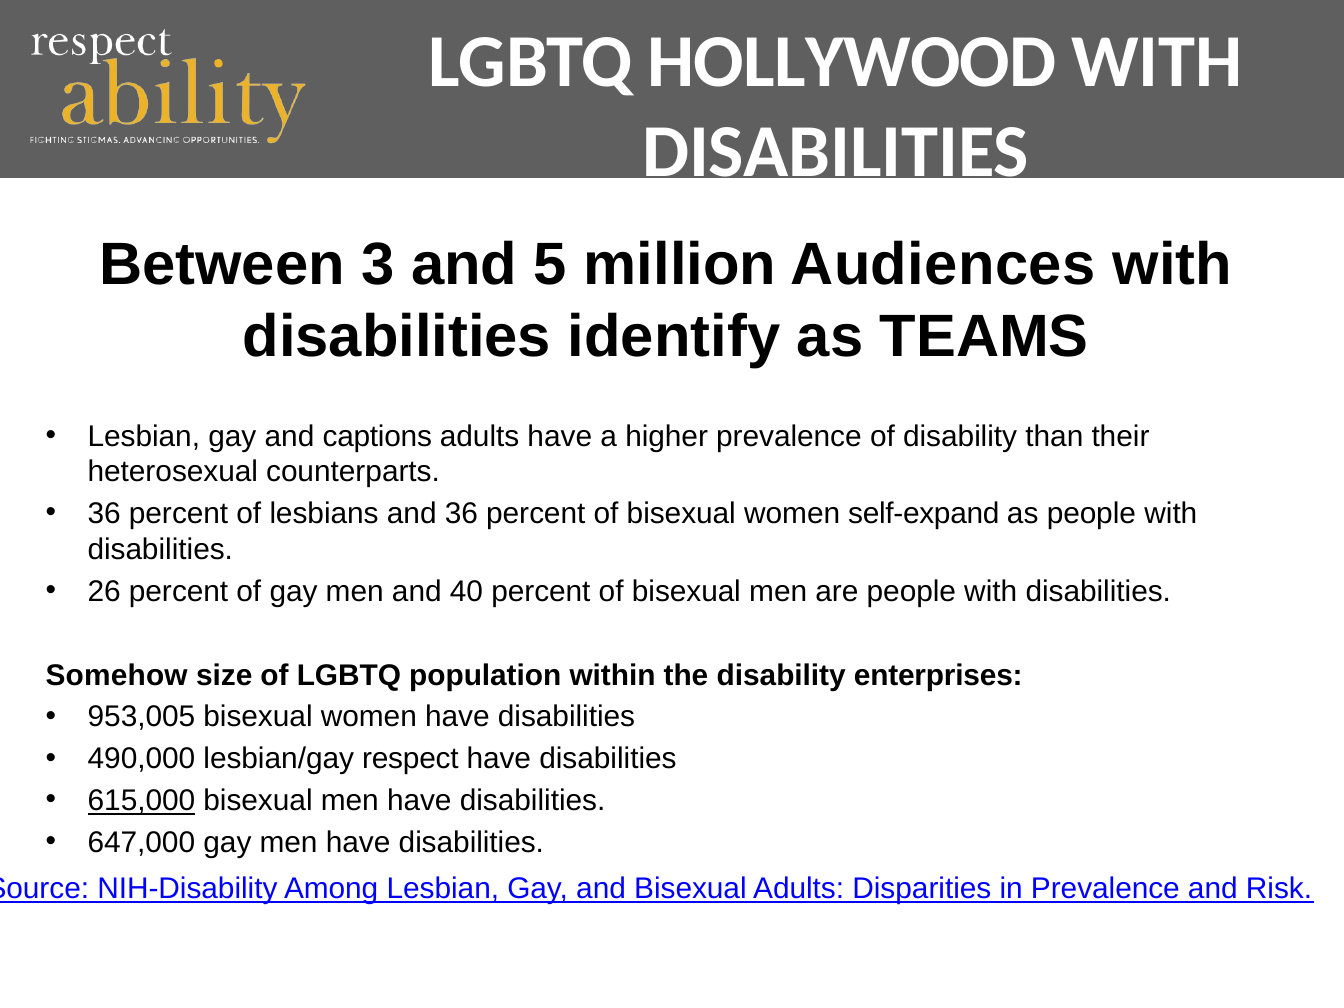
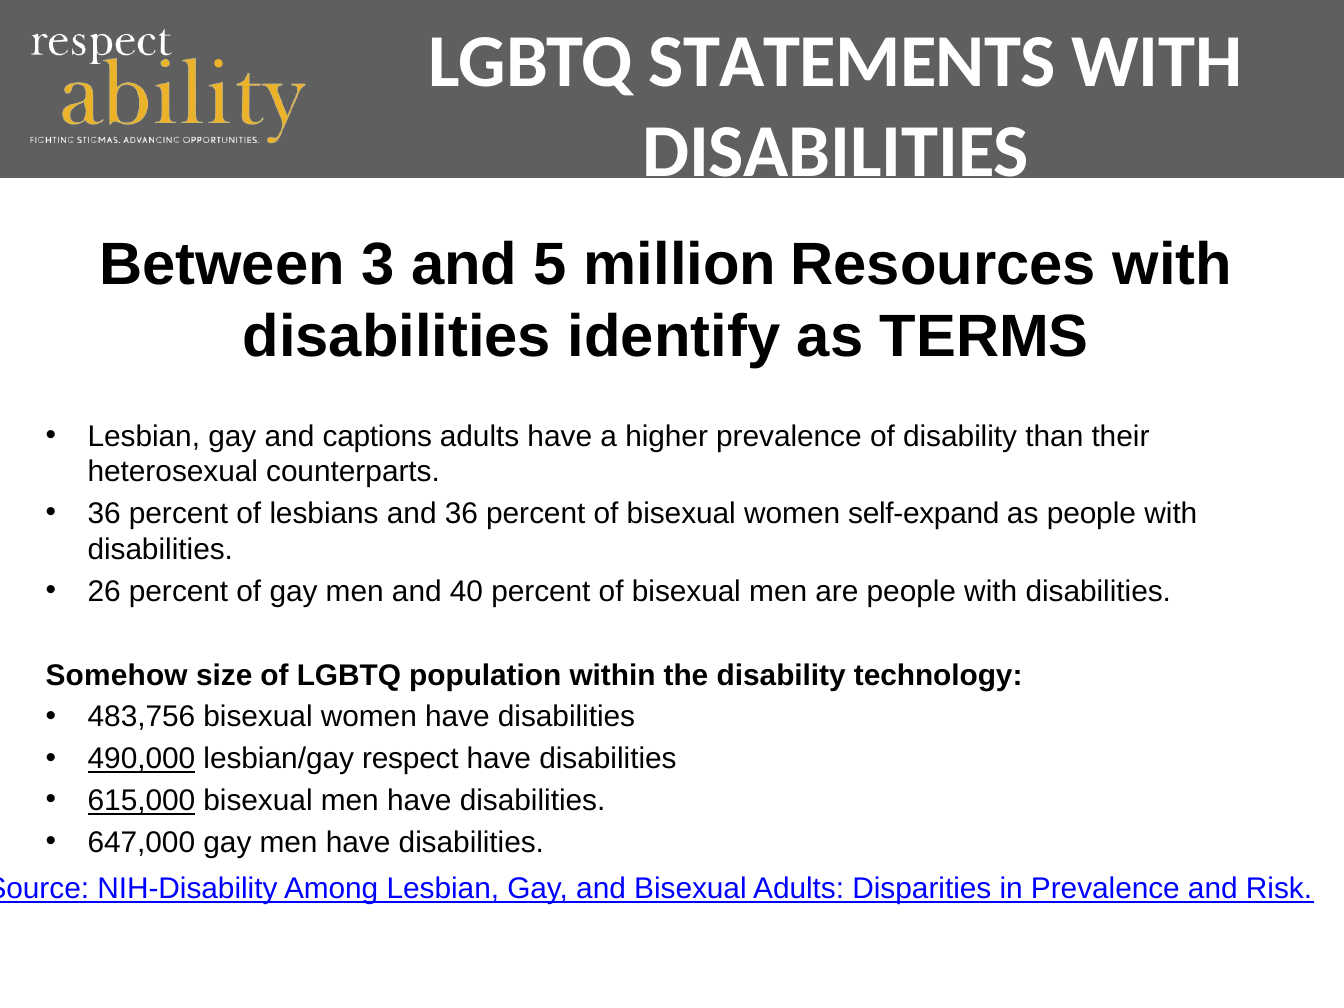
HOLLYWOOD: HOLLYWOOD -> STATEMENTS (852, 62)
Audiences: Audiences -> Resources (943, 265)
TEAMS: TEAMS -> TERMS (984, 337)
enterprises: enterprises -> technology (938, 675)
953,005: 953,005 -> 483,756 (141, 717)
490,000 underline: none -> present (141, 759)
